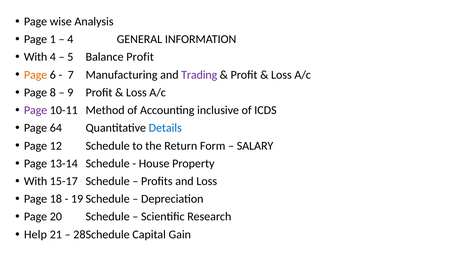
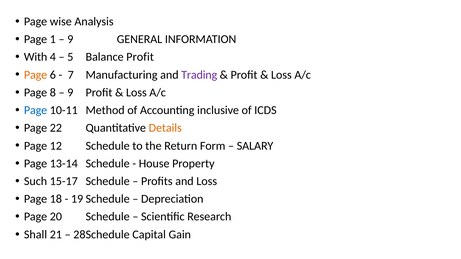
4: 4 -> 9 (70, 39)
Page colour: purple -> blue (36, 110)
64: 64 -> 22 (56, 128)
Details colour: blue -> orange (165, 128)
With: With -> Such (36, 181)
Help: Help -> Shall (36, 235)
